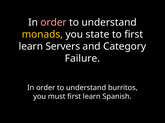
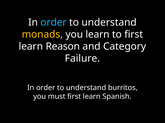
order colour: pink -> light blue (54, 23)
you state: state -> learn (98, 35)
Servers: Servers -> Reason (63, 47)
